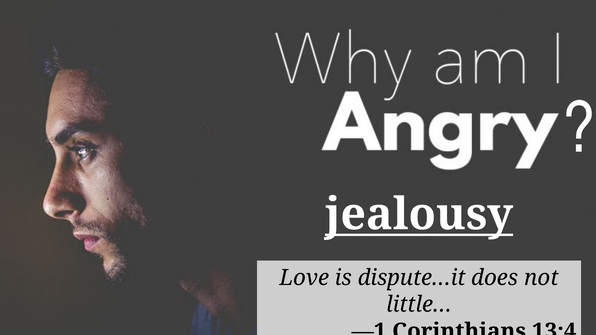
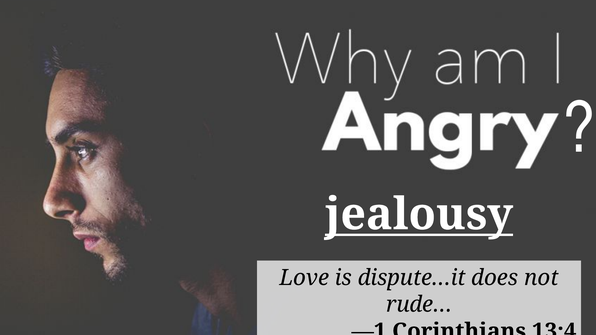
little…: little… -> rude… (419, 305)
